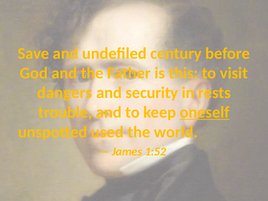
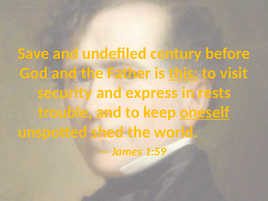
this underline: none -> present (183, 73)
dangers: dangers -> security (65, 93)
security: security -> express (152, 93)
used: used -> shed (107, 132)
1:52: 1:52 -> 1:59 (156, 152)
